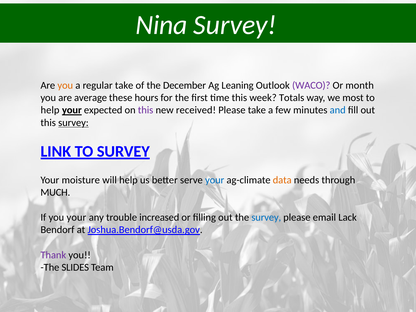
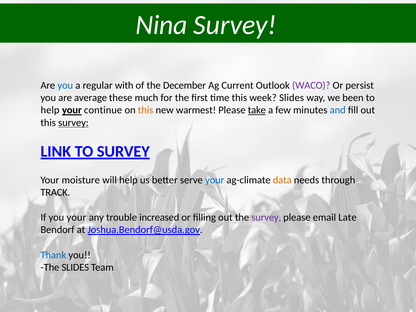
you colour: orange -> blue (65, 85)
regular take: take -> with (124, 85)
Leaning: Leaning -> Current (238, 85)
month: month -> persist (360, 85)
hours: hours -> much (146, 98)
week Totals: Totals -> Slides (292, 98)
most: most -> been (353, 98)
expected: expected -> continue (103, 110)
this colour: purple -> orange (146, 110)
received: received -> warmest (196, 110)
take underline: none -> present (257, 110)
MUCH: MUCH -> TRACK (55, 192)
survey colour: blue -> purple (266, 217)
Lack: Lack -> Late (347, 217)
Thank colour: purple -> blue (53, 255)
